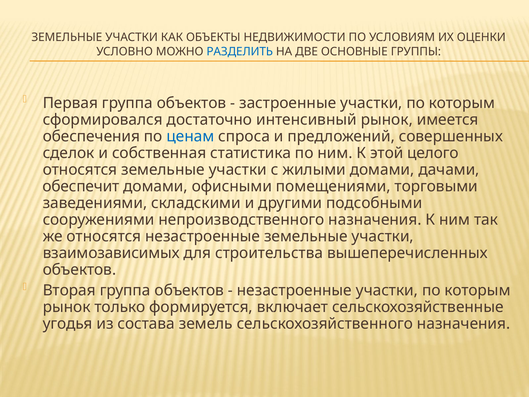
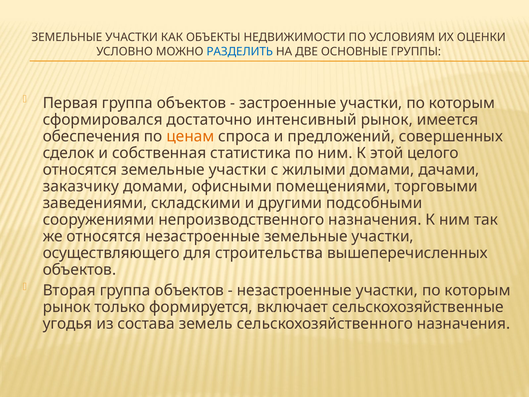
ценам colour: blue -> orange (190, 136)
обеспечит: обеспечит -> заказчику (81, 186)
взаимозависимых: взаимозависимых -> осуществляющего (111, 253)
